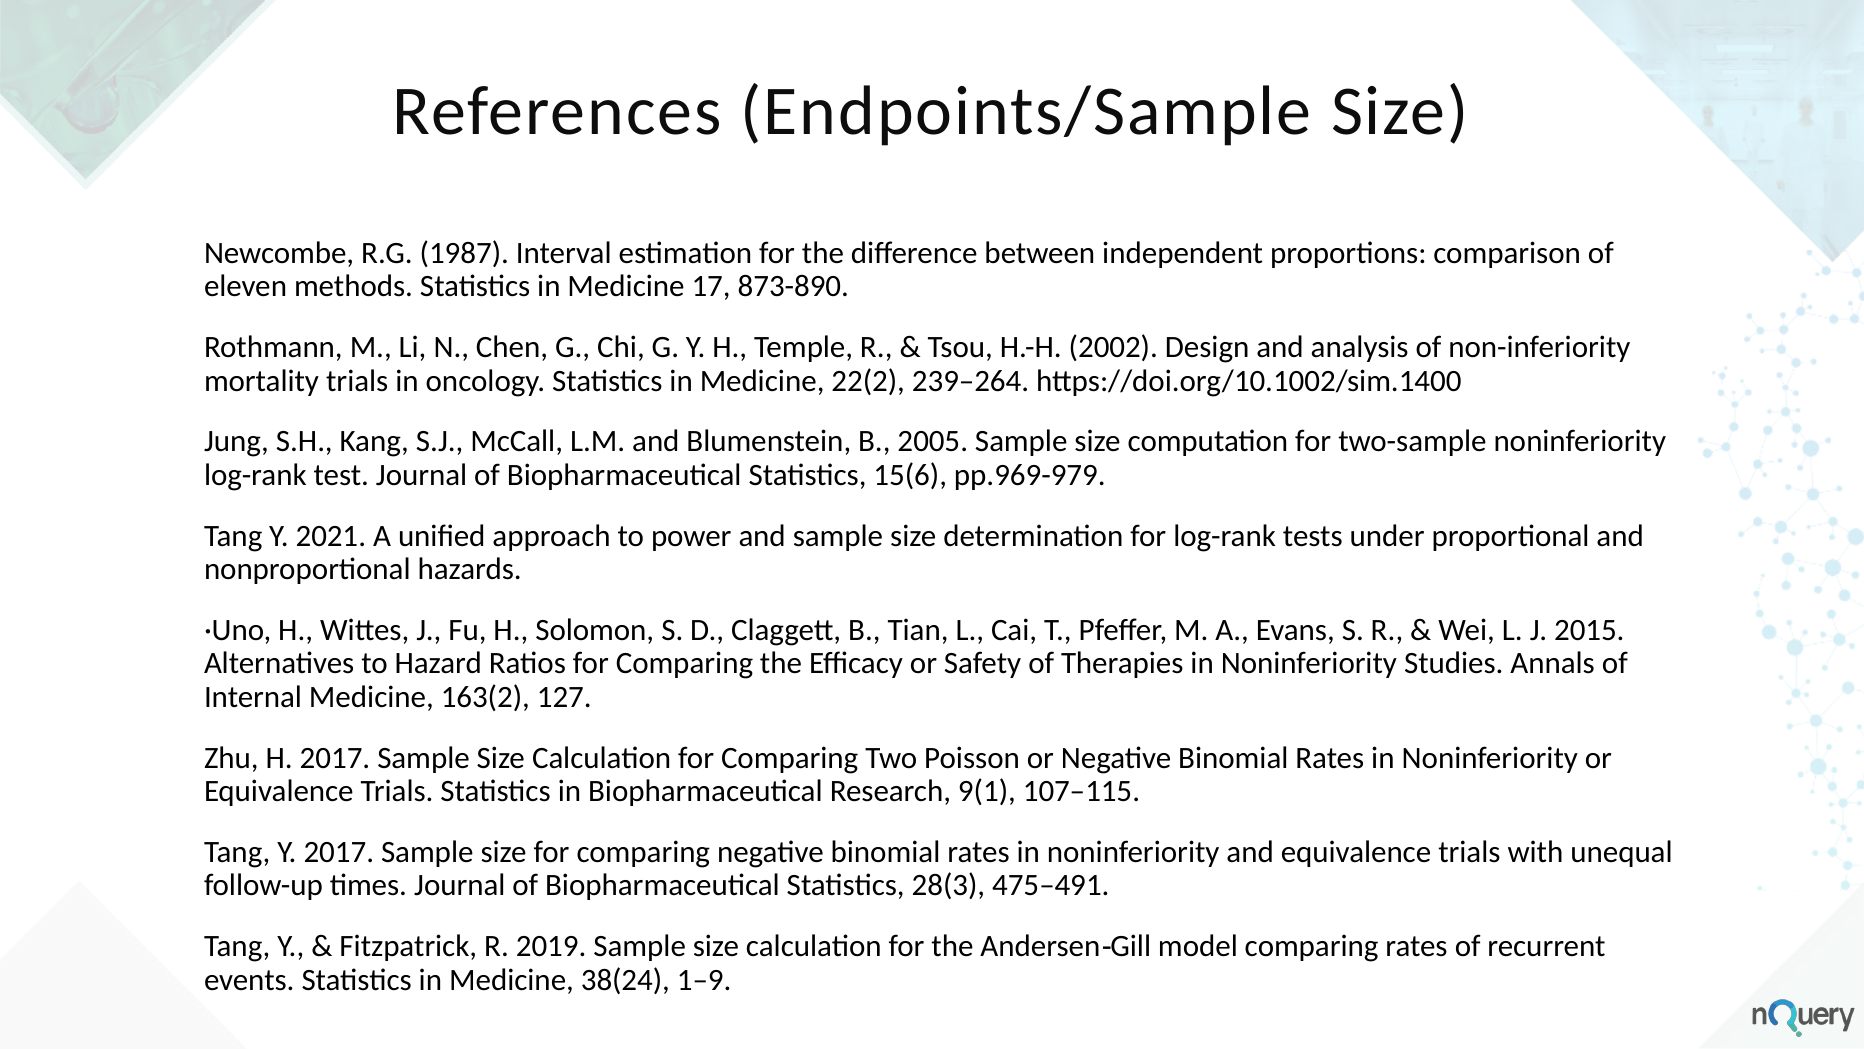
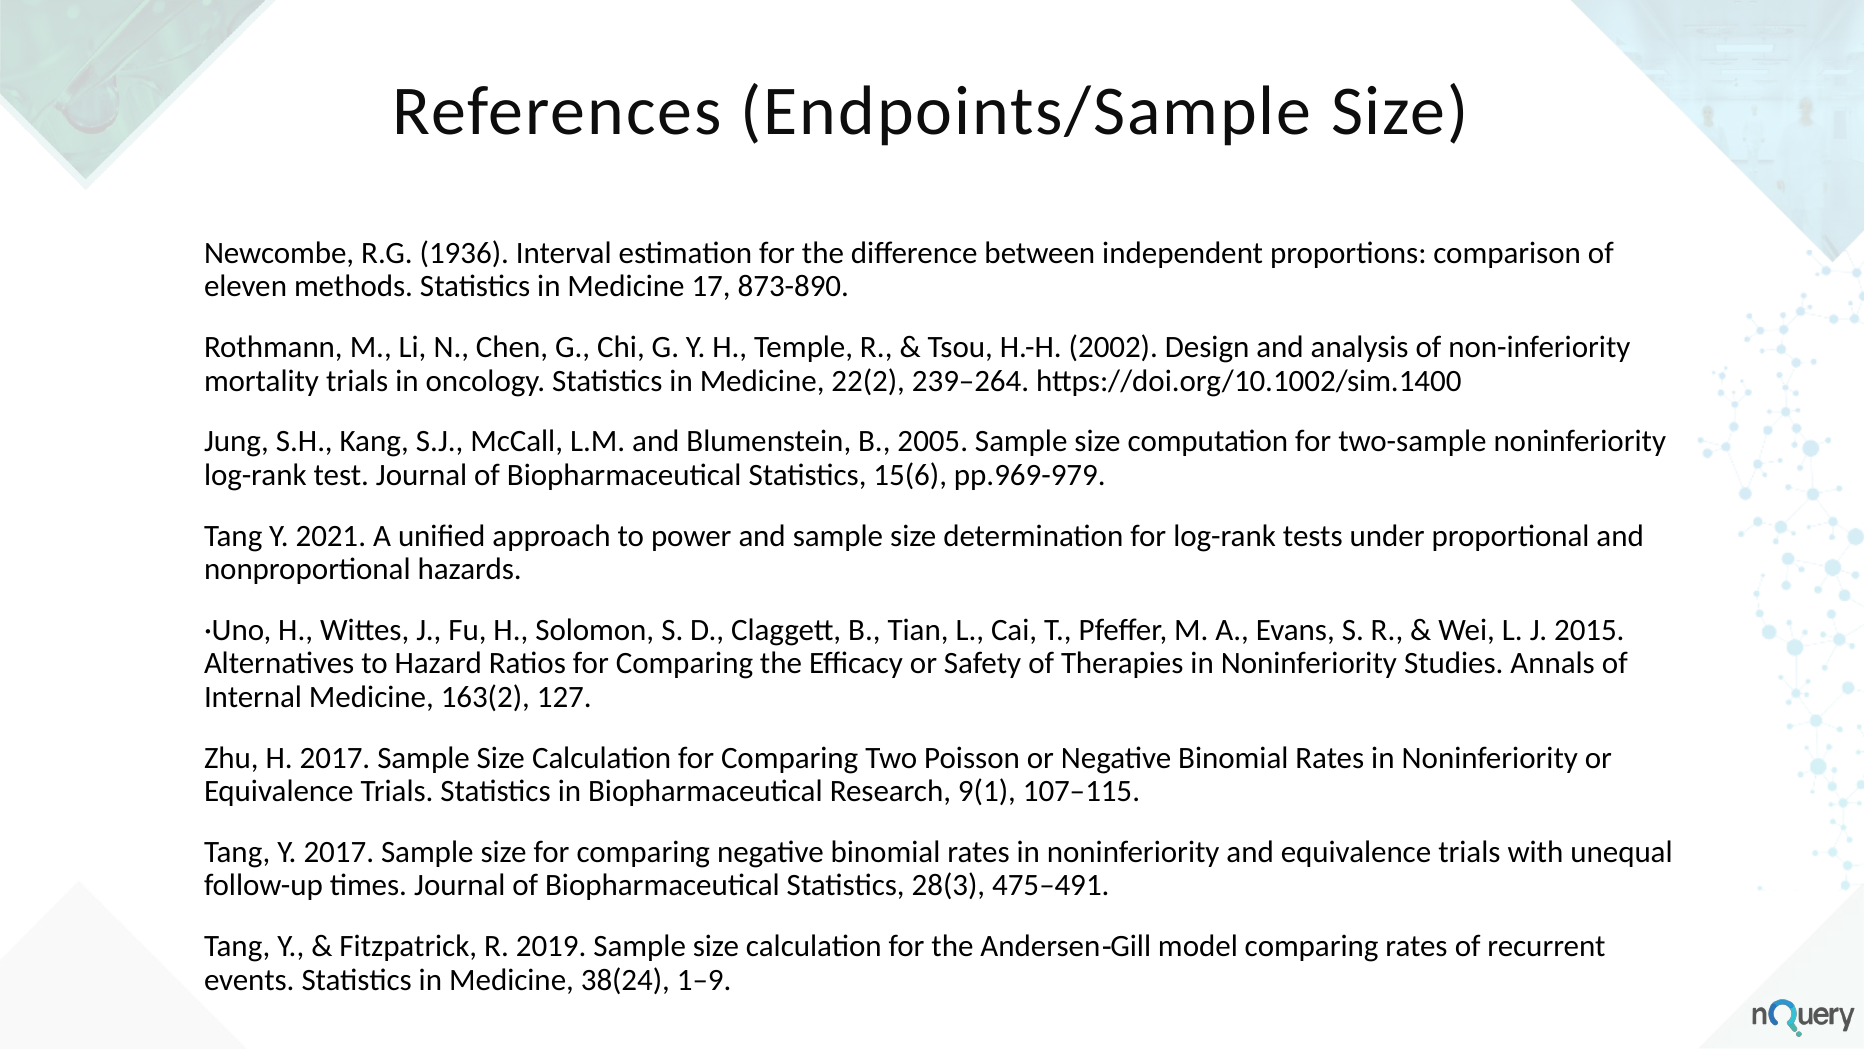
1987: 1987 -> 1936 (464, 253)
